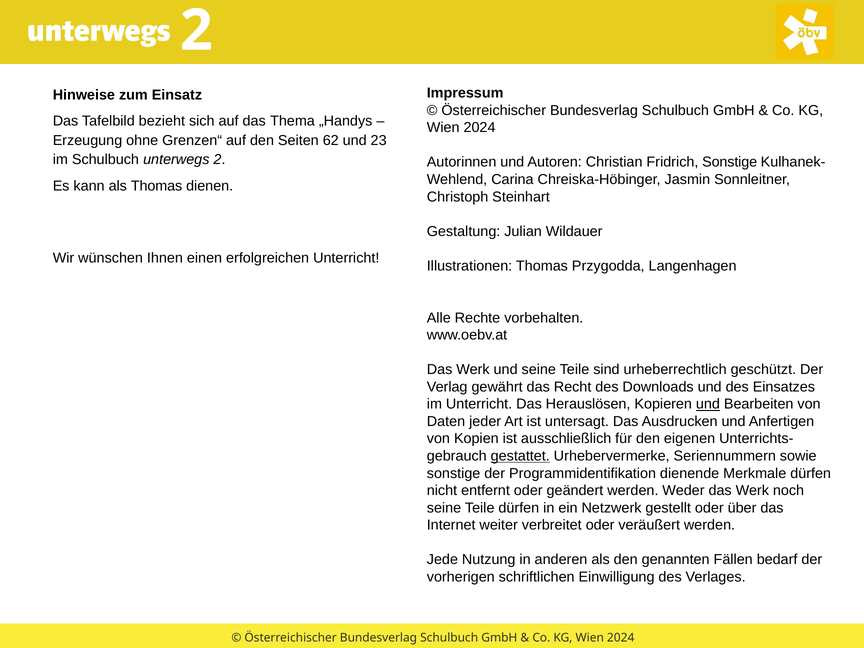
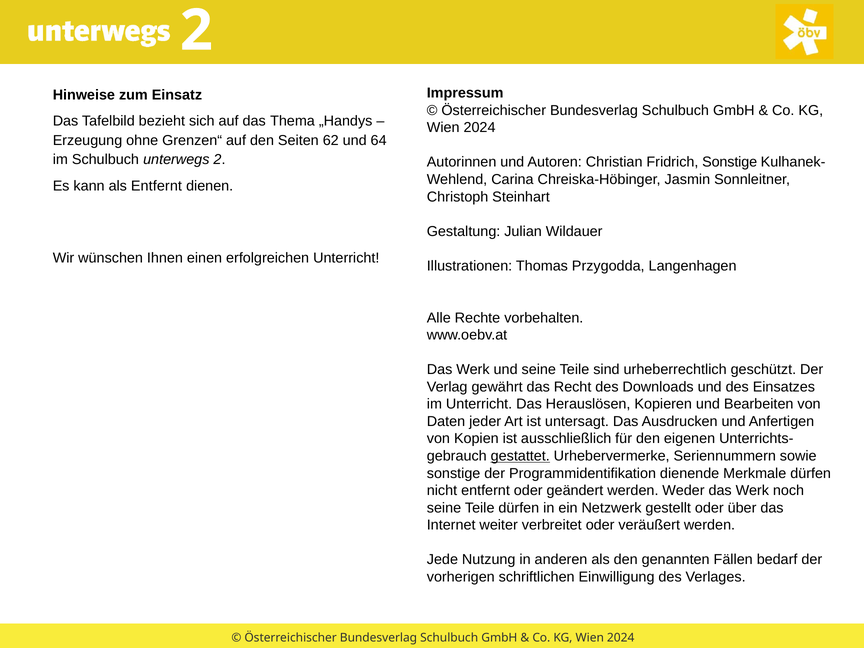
23: 23 -> 64 (379, 140)
als Thomas: Thomas -> Entfernt (156, 186)
und underline: present -> none (708, 404)
